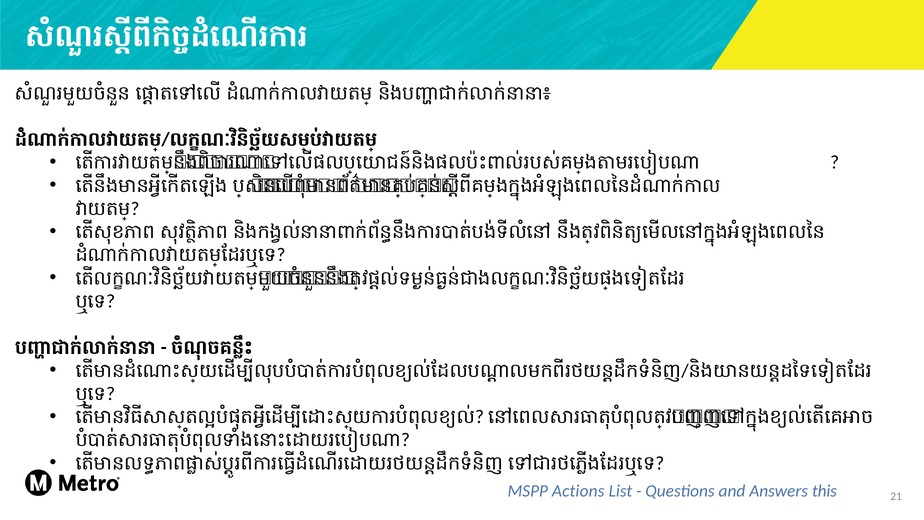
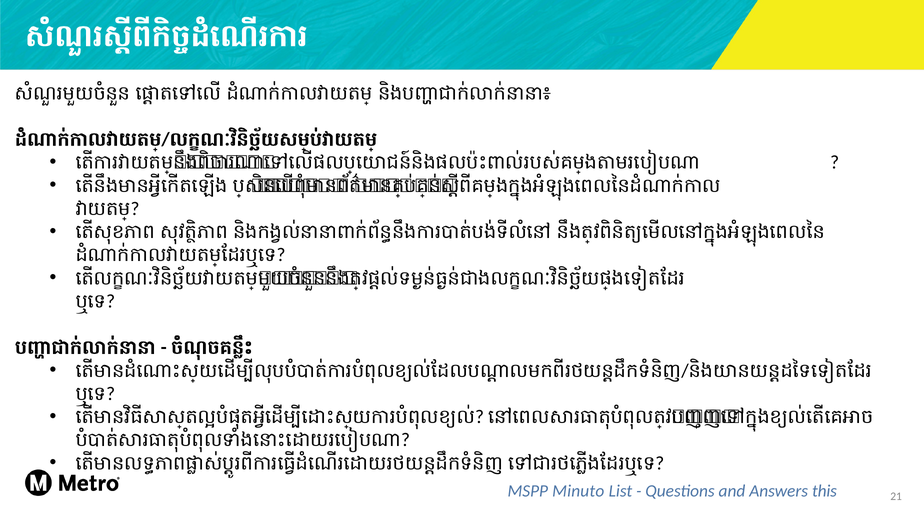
Actions: Actions -> Minuto (578, 491)
